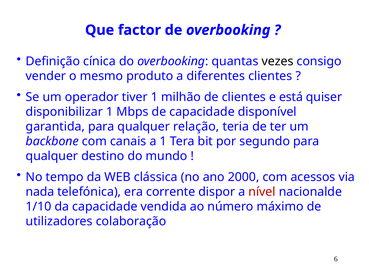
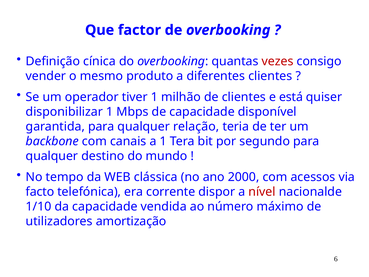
vezes colour: black -> red (278, 61)
nada: nada -> facto (40, 192)
colaboração: colaboração -> amortização (131, 221)
